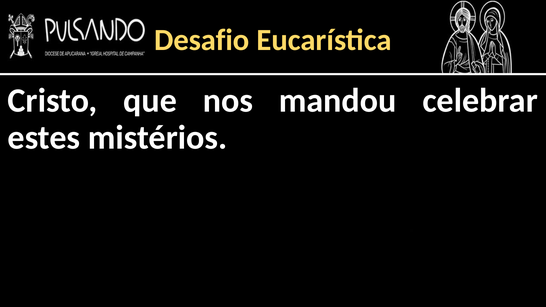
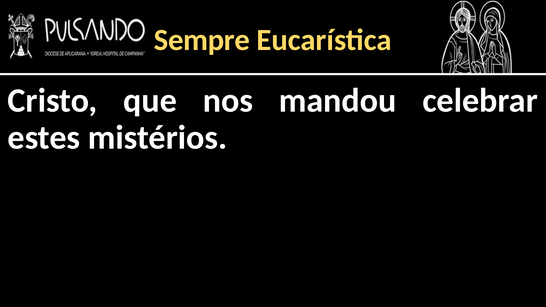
Desafio: Desafio -> Sempre (202, 40)
